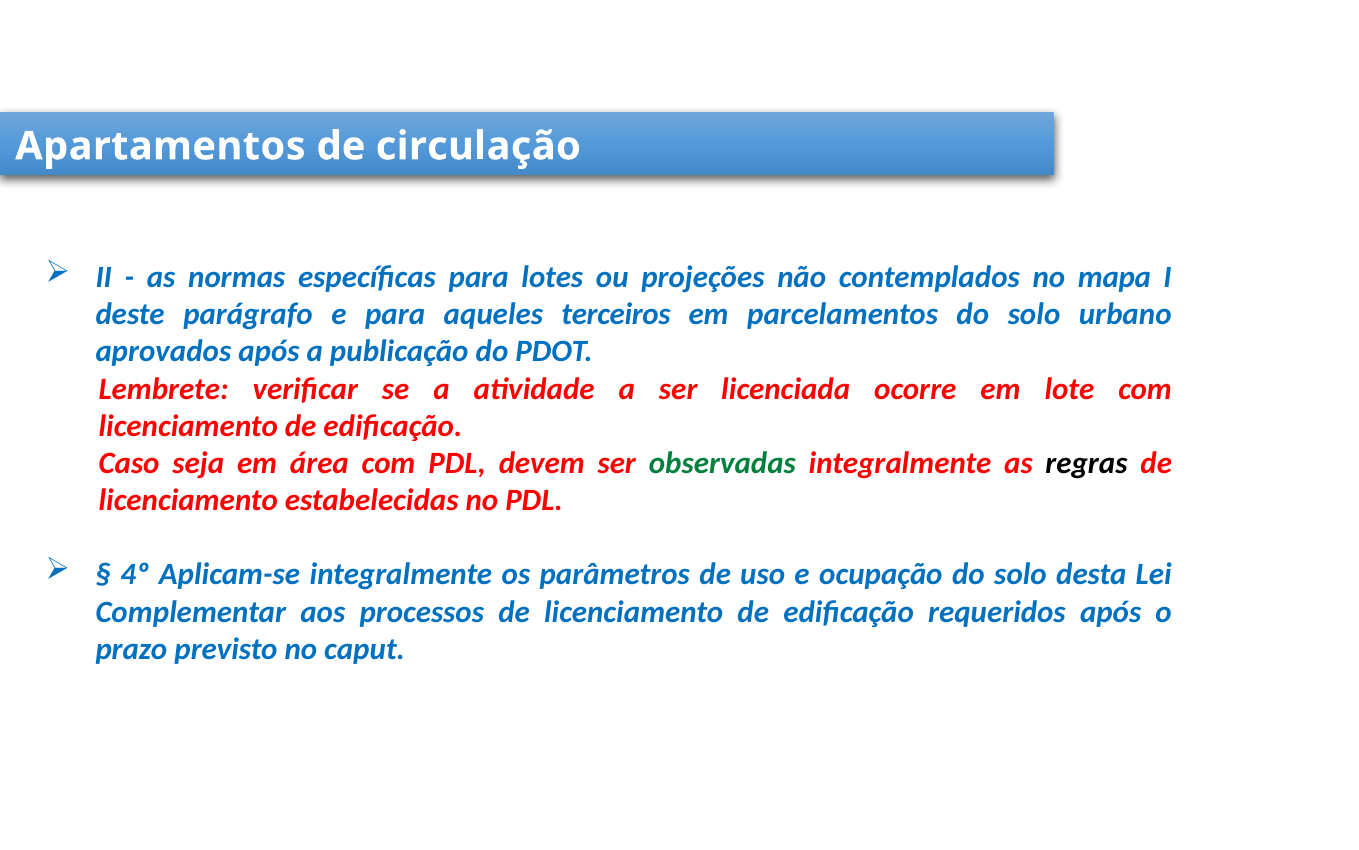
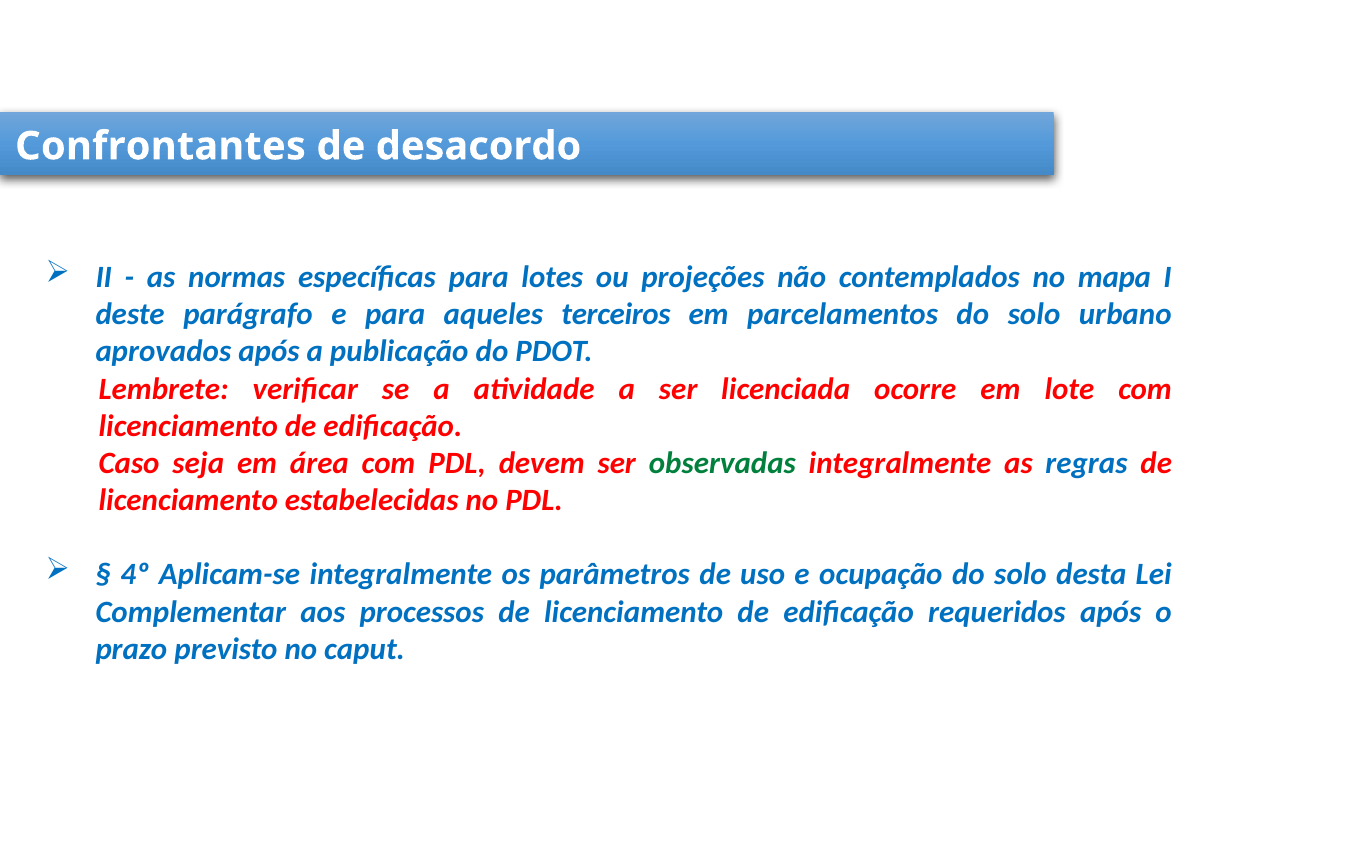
Apartamentos: Apartamentos -> Confrontantes (161, 146)
circulação: circulação -> desacordo (479, 146)
regras colour: black -> blue (1086, 463)
